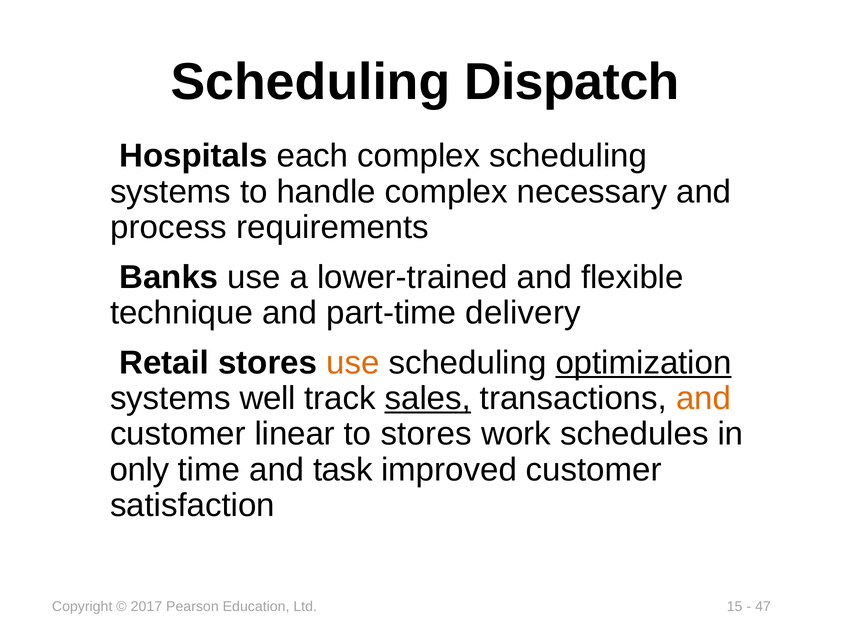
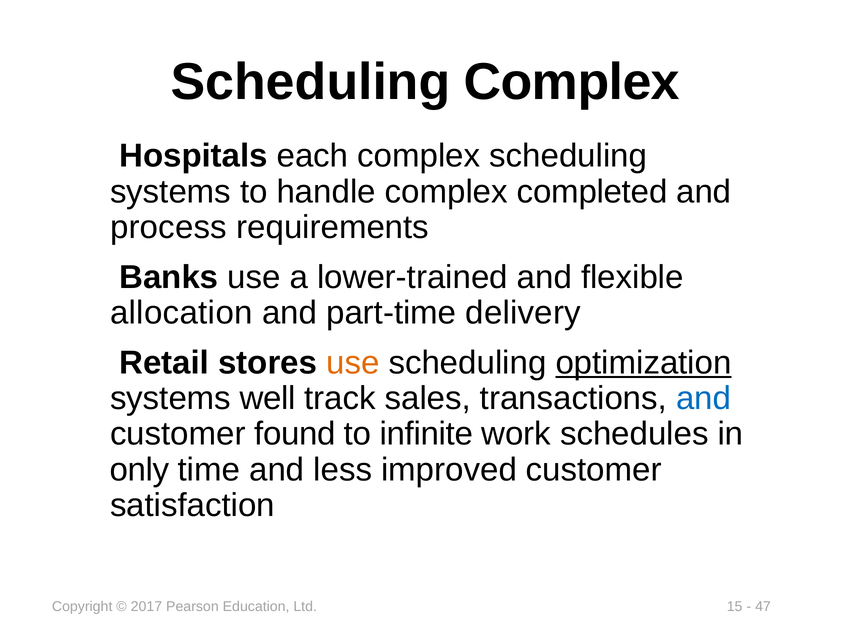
Scheduling Dispatch: Dispatch -> Complex (572, 82)
necessary: necessary -> completed (592, 192)
technique: technique -> allocation (181, 313)
sales underline: present -> none (428, 399)
and colour: orange -> blue (704, 399)
linear: linear -> found (295, 434)
to stores: stores -> infinite (427, 434)
task: task -> less (343, 470)
